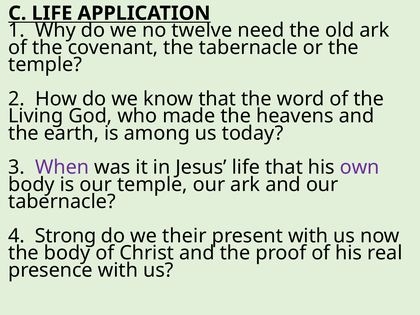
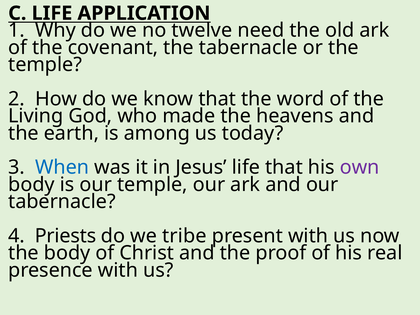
When colour: purple -> blue (62, 167)
Strong: Strong -> Priests (66, 236)
their: their -> tribe (184, 236)
